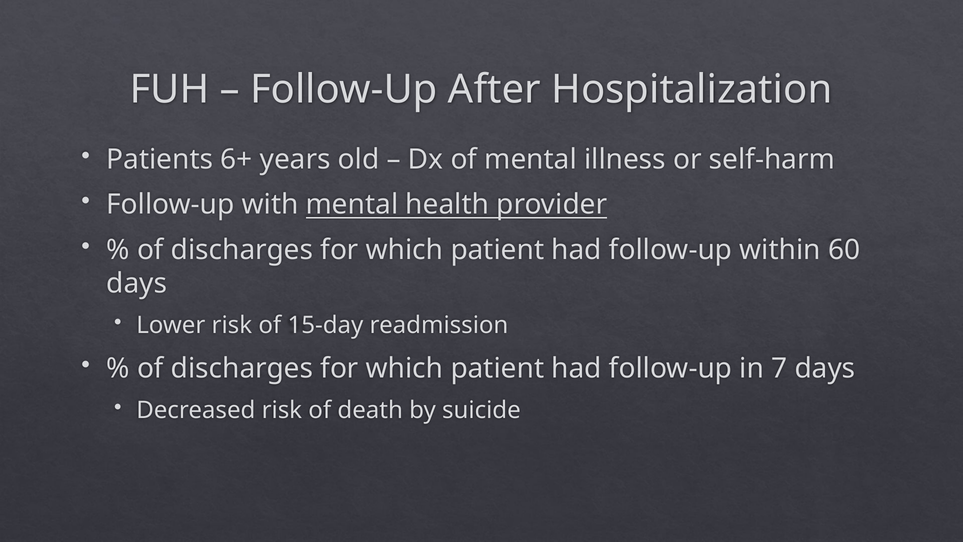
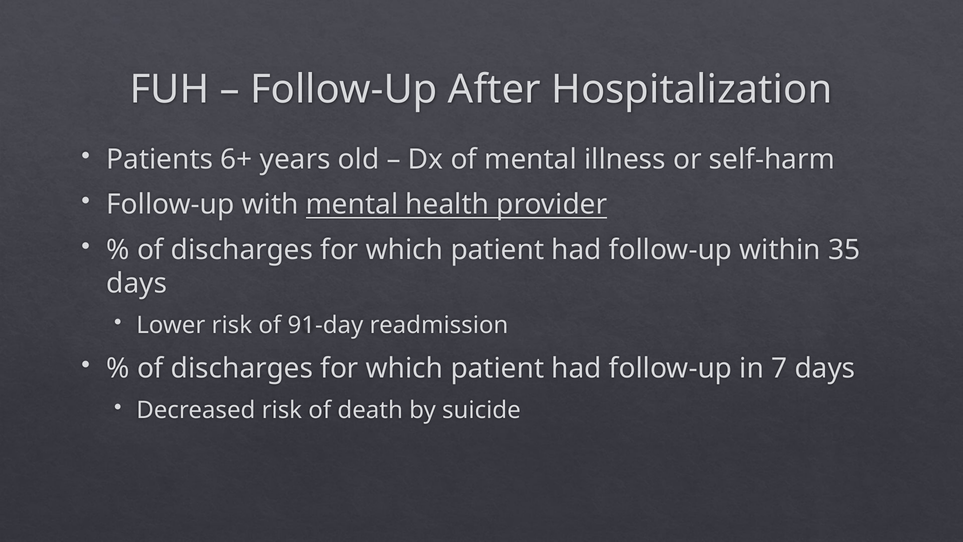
60: 60 -> 35 (844, 250)
15-day: 15-day -> 91-day (325, 325)
